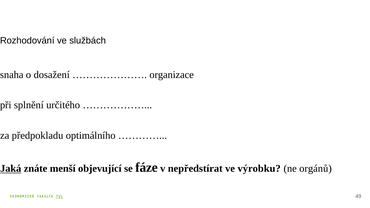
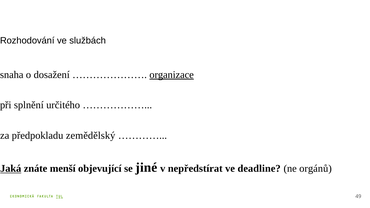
organizace underline: none -> present (172, 75)
optimálního: optimálního -> zemědělský (91, 136)
fáze: fáze -> jiné (146, 168)
výrobku: výrobku -> deadline (259, 169)
